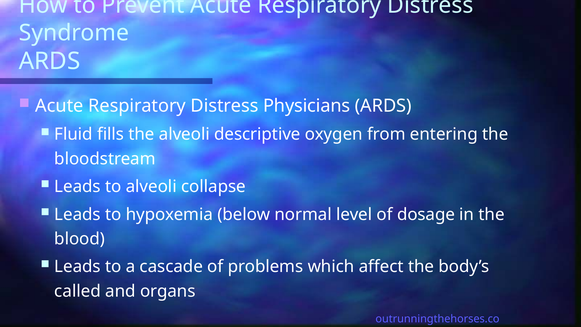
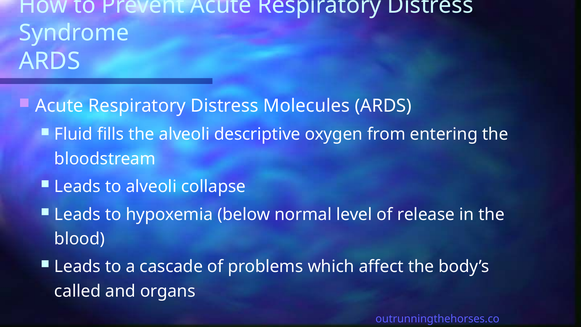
Physicians: Physicians -> Molecules (307, 106)
dosage: dosage -> release (426, 214)
